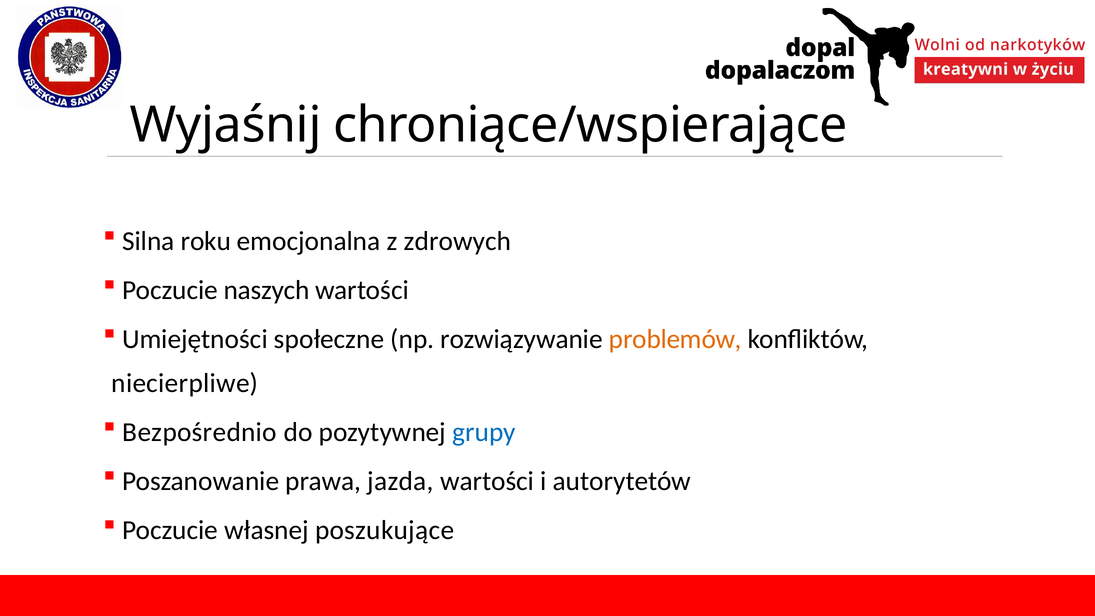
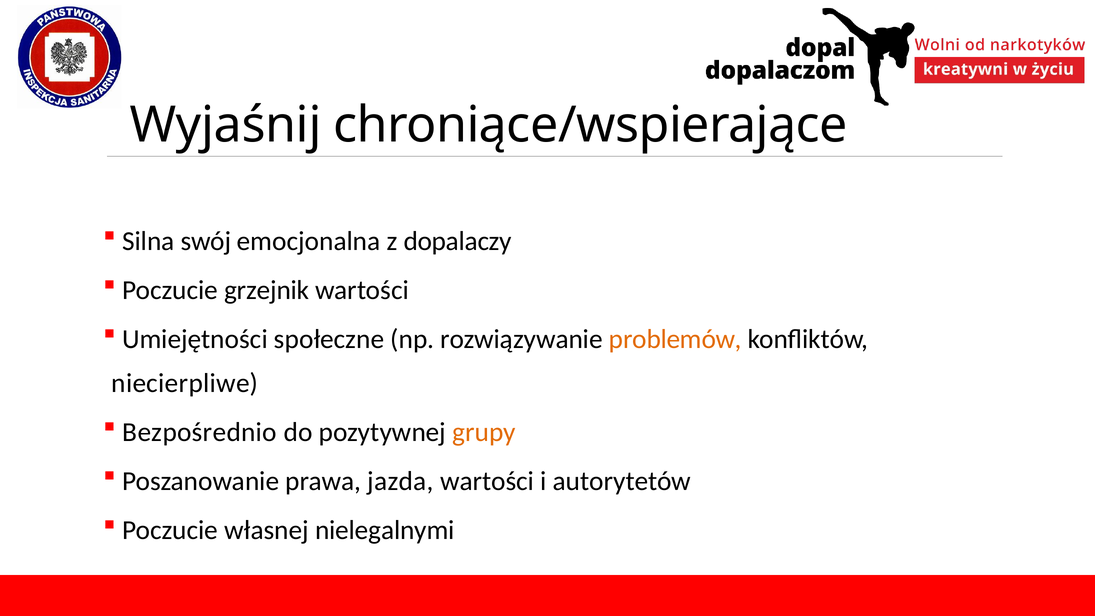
roku: roku -> swój (206, 241)
zdrowych: zdrowych -> dopalaczy (458, 241)
naszych: naszych -> grzejnik (267, 290)
grupy colour: blue -> orange (484, 432)
poszukujące: poszukujące -> nielegalnymi (385, 530)
